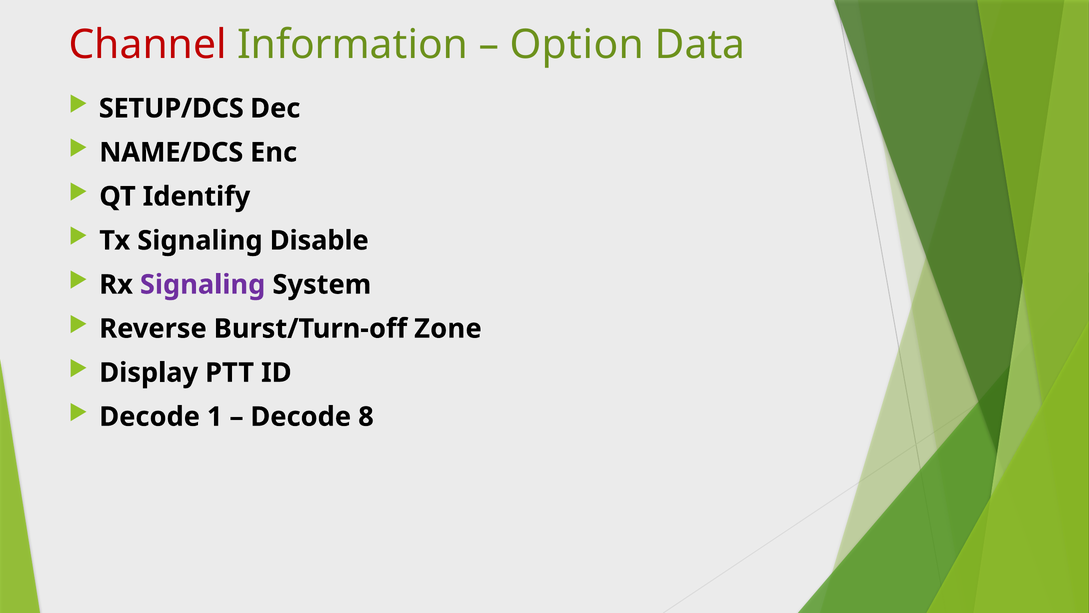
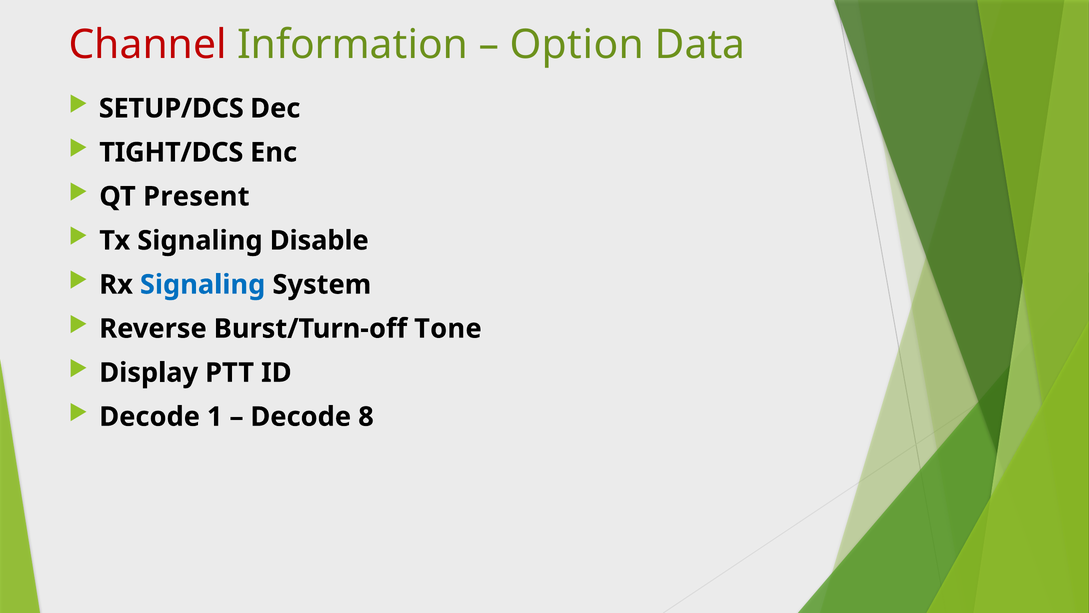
NAME/DCS: NAME/DCS -> TIGHT/DCS (171, 152)
Identify: Identify -> Present (196, 196)
Signaling colour: purple -> blue (203, 284)
Zone: Zone -> Tone (448, 328)
